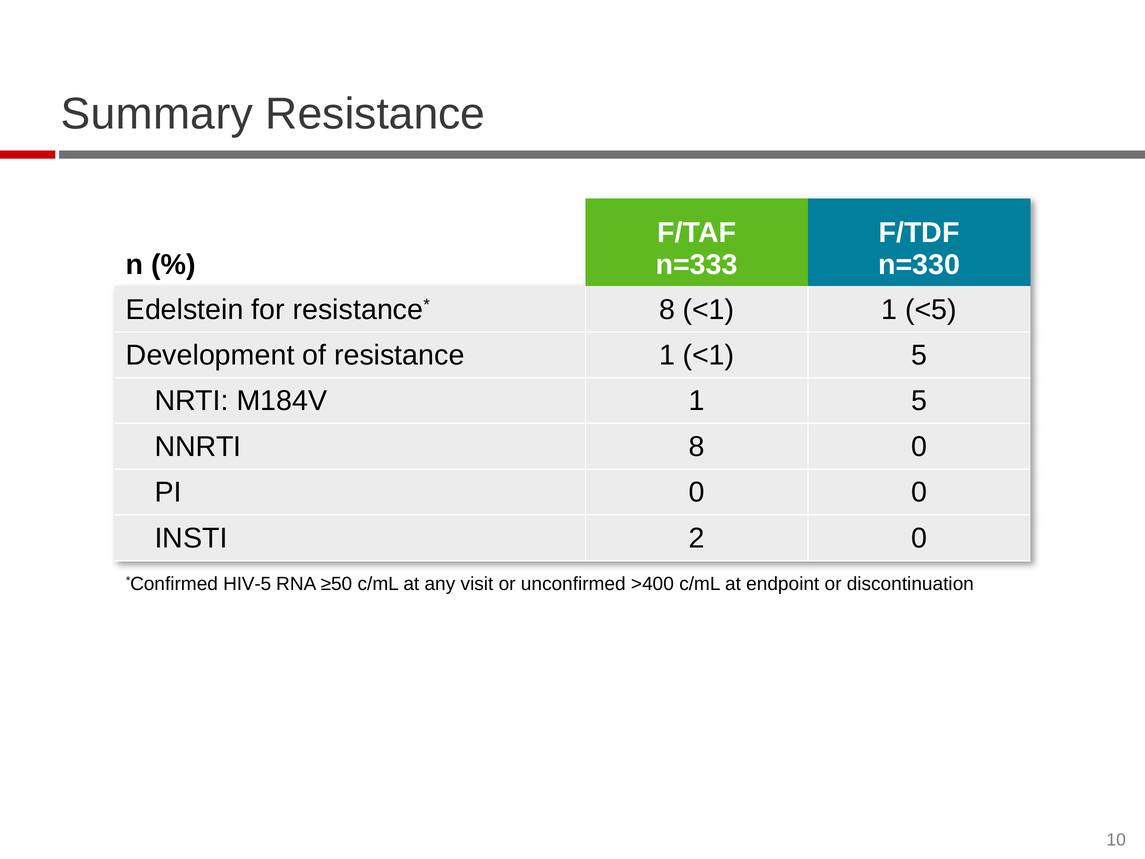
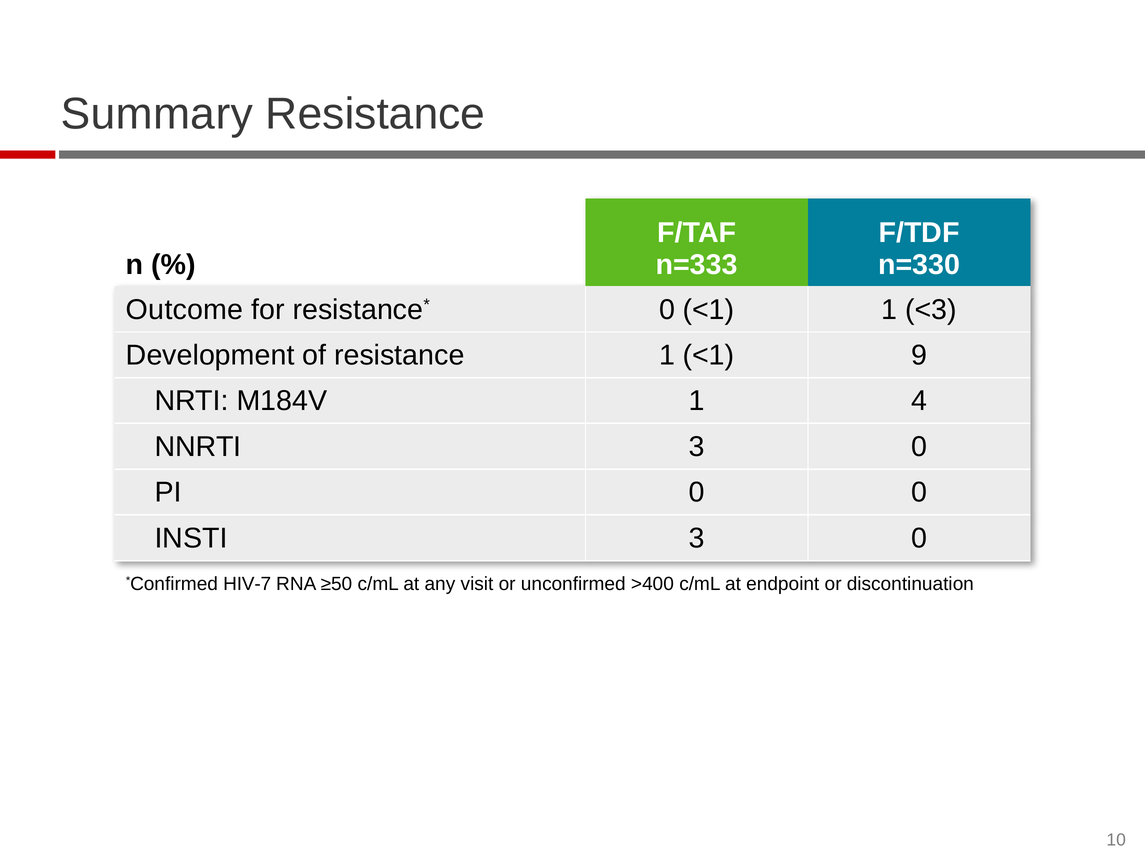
Edelstein: Edelstein -> Outcome (185, 309)
8: 8 -> 0 (667, 309)
<5: <5 -> <3 (931, 309)
<1 5: 5 -> 9 (919, 355)
1 5: 5 -> 4 (919, 401)
NNRTI 8: 8 -> 3 (697, 447)
INSTI 2: 2 -> 3 (697, 538)
HIV-5: HIV-5 -> HIV-7 (247, 584)
